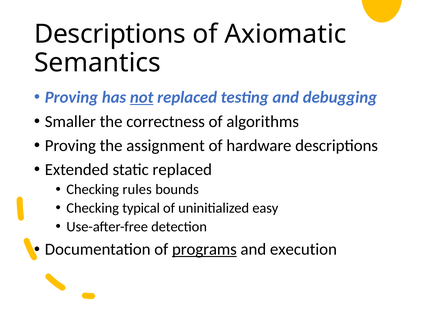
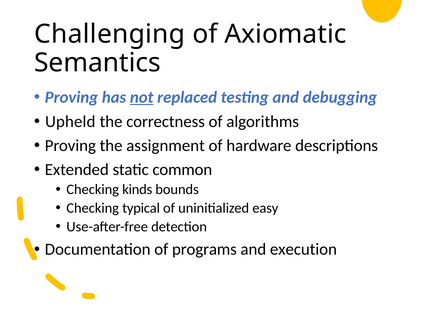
Descriptions: Descriptions -> Challenging (110, 34)
Smaller: Smaller -> Upheld (70, 121)
static replaced: replaced -> common (182, 170)
rules: rules -> kinds (137, 190)
programs underline: present -> none (204, 249)
